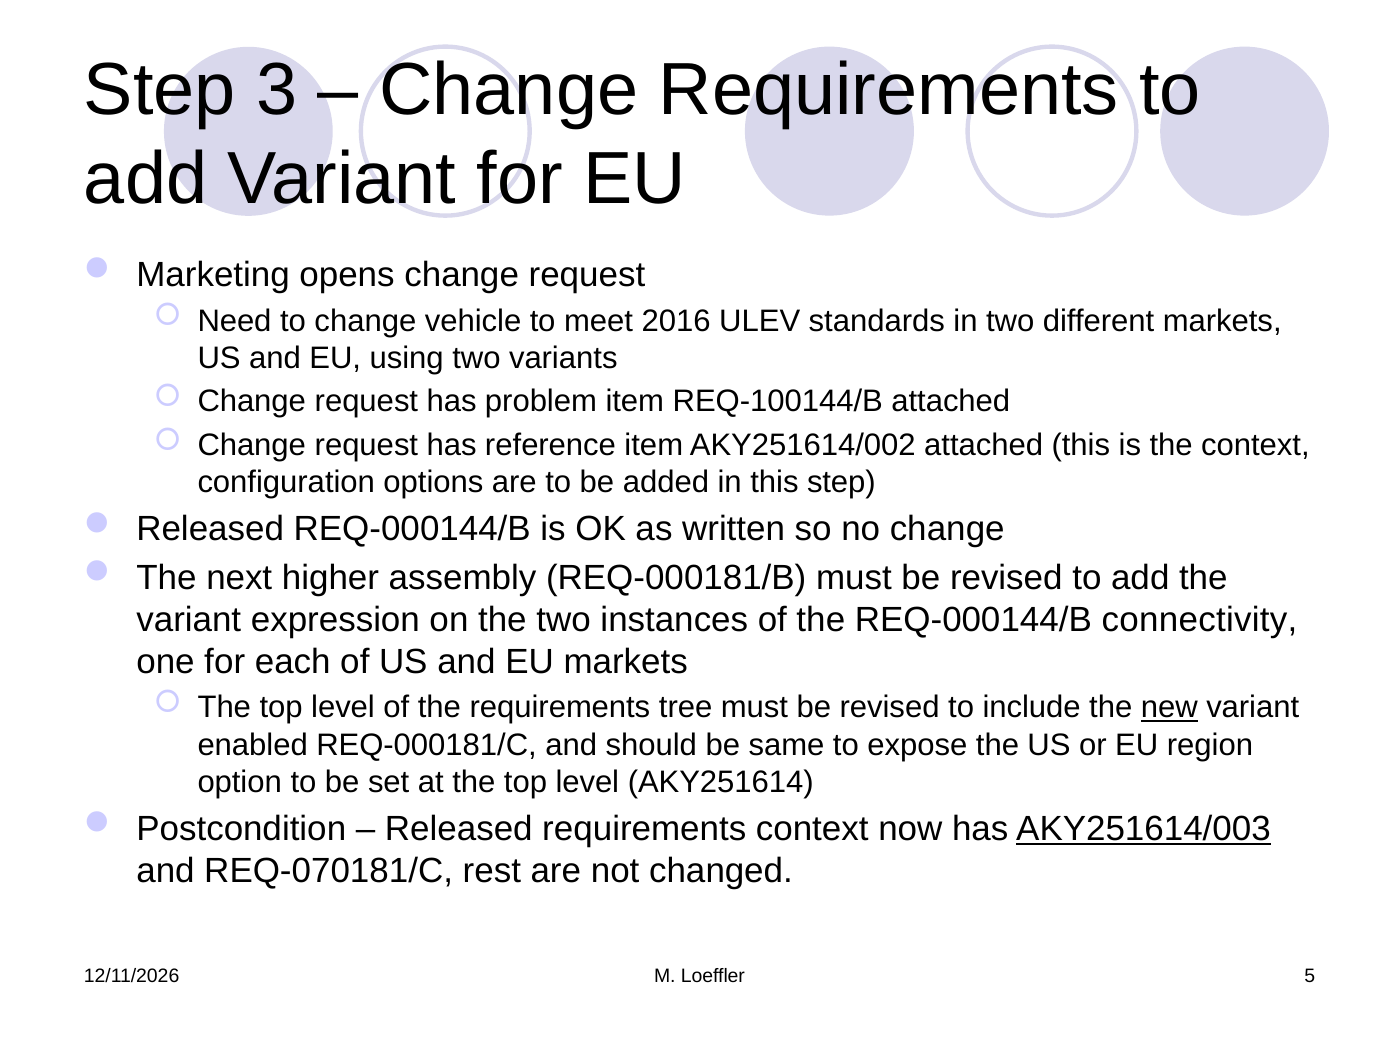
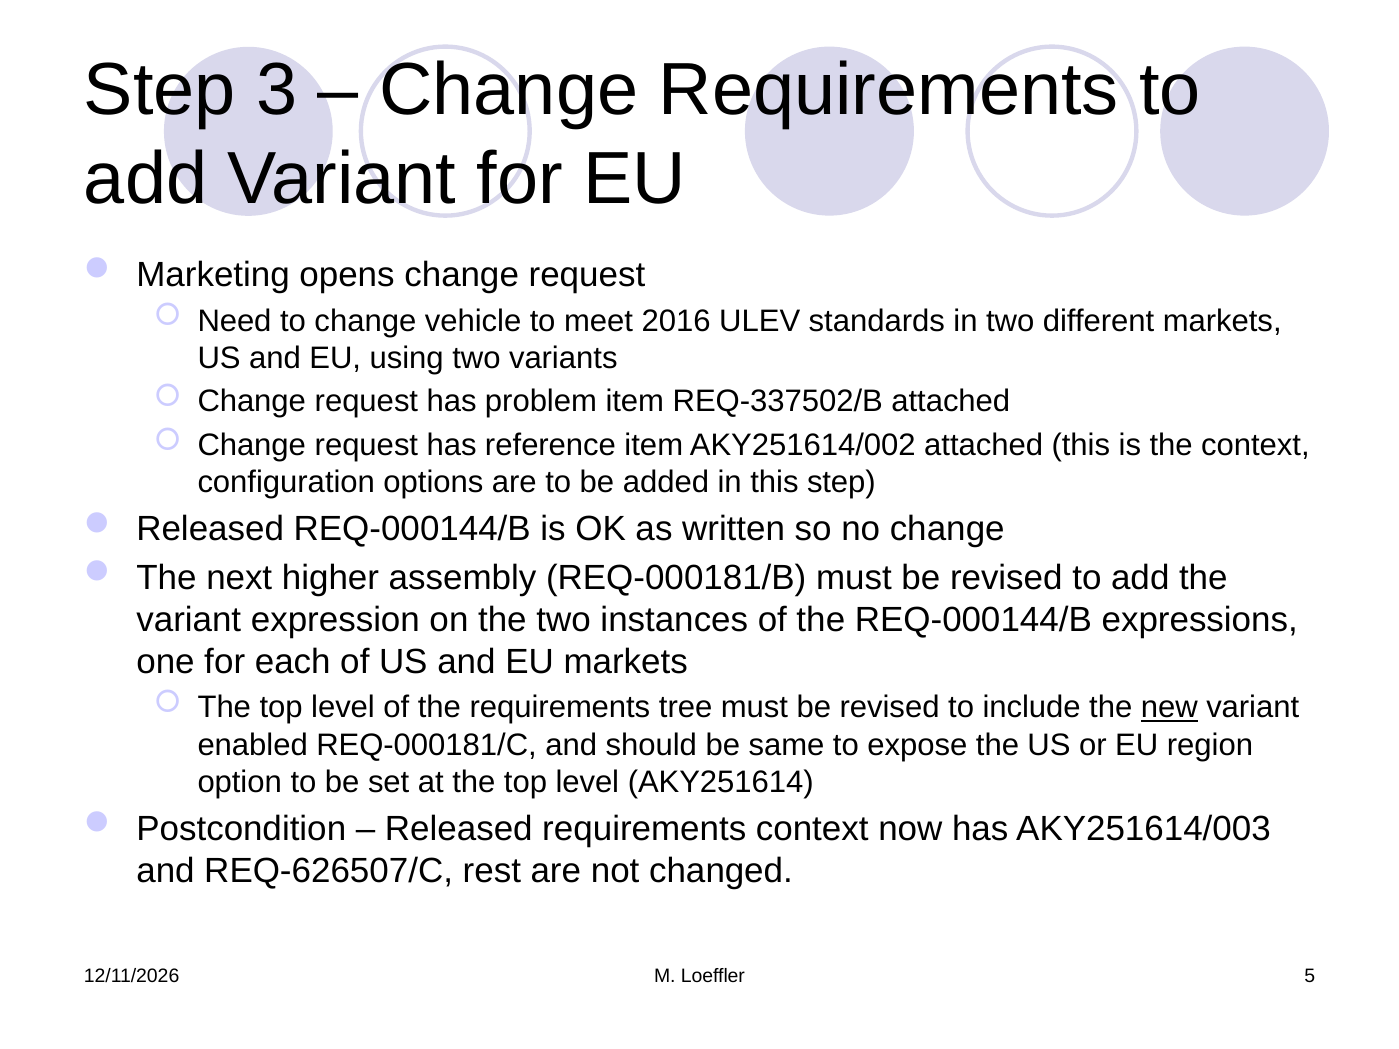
REQ-100144/B: REQ-100144/B -> REQ-337502/B (778, 402)
connectivity: connectivity -> expressions (1200, 620)
AKY251614/003 underline: present -> none (1143, 829)
REQ-070181/C: REQ-070181/C -> REQ-626507/C (329, 871)
